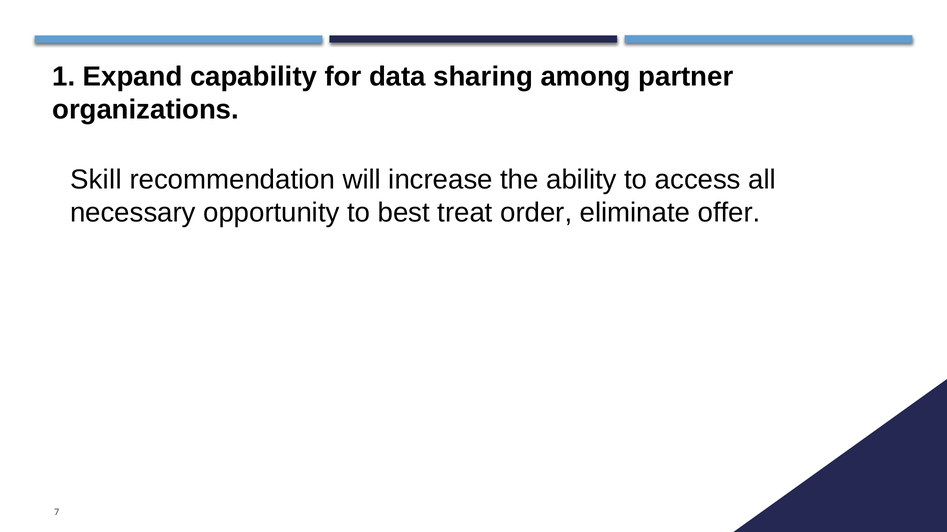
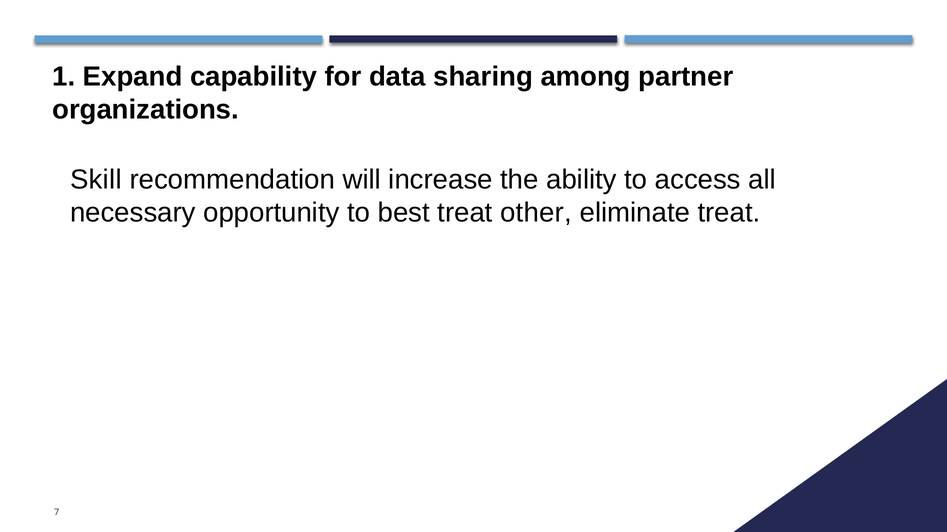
order: order -> other (536, 213)
eliminate offer: offer -> treat (729, 213)
